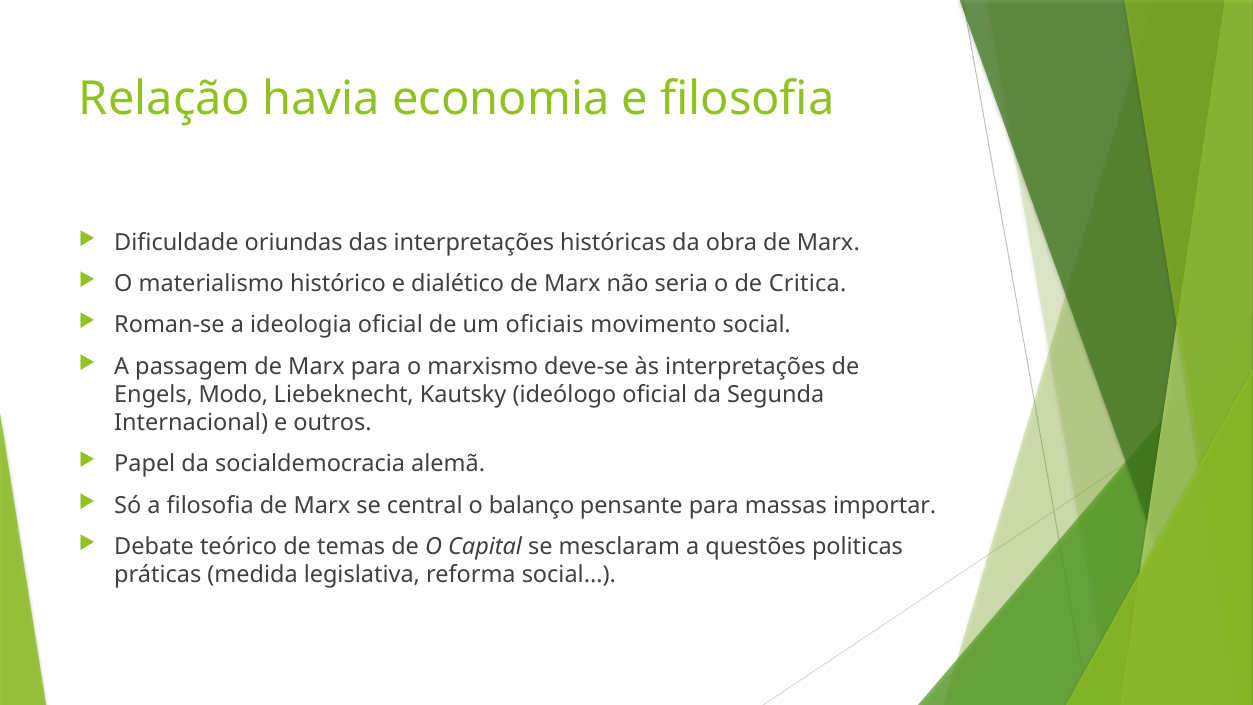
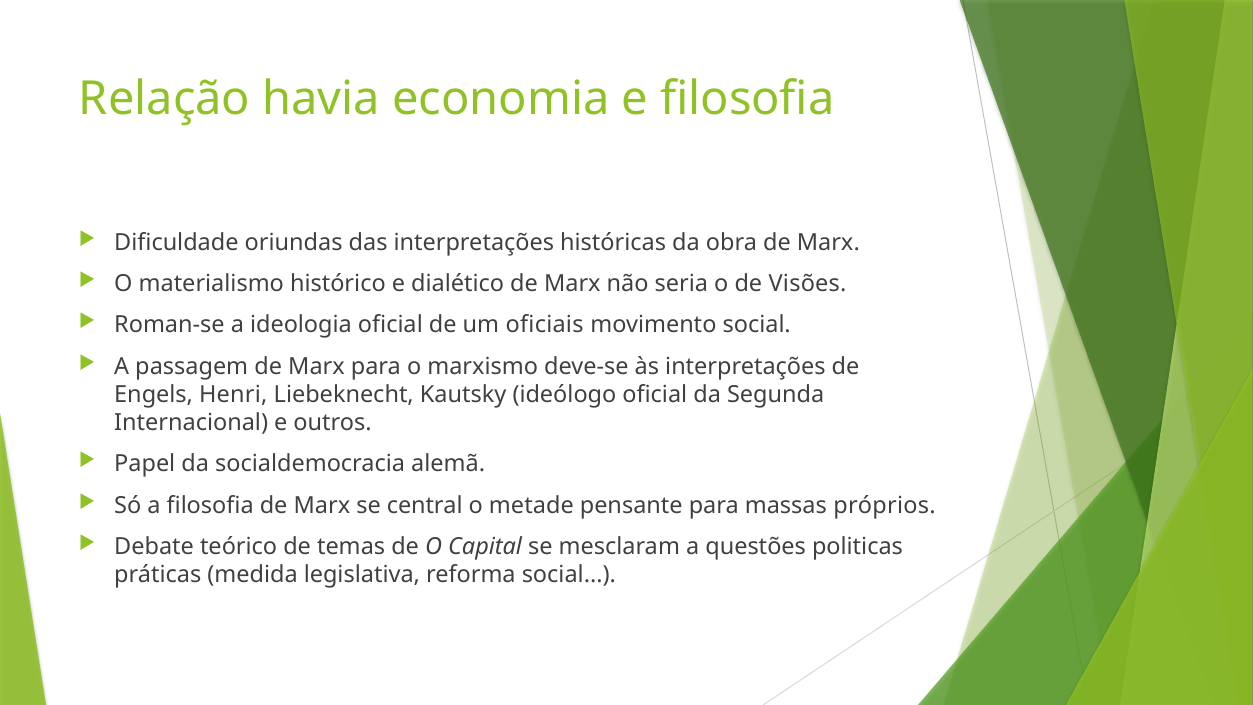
Critica: Critica -> Visões (808, 284)
Modo: Modo -> Henri (233, 394)
balanço: balanço -> metade (531, 505)
importar: importar -> próprios (884, 505)
